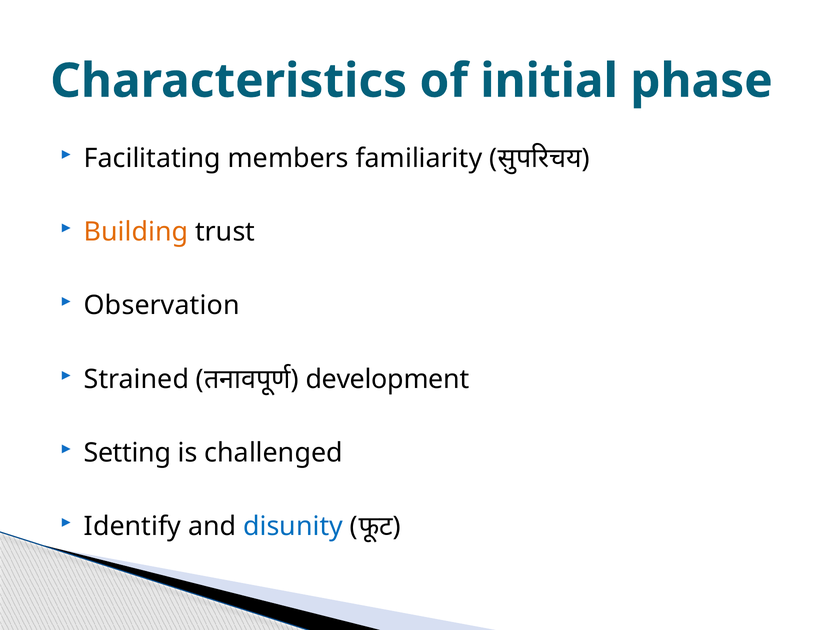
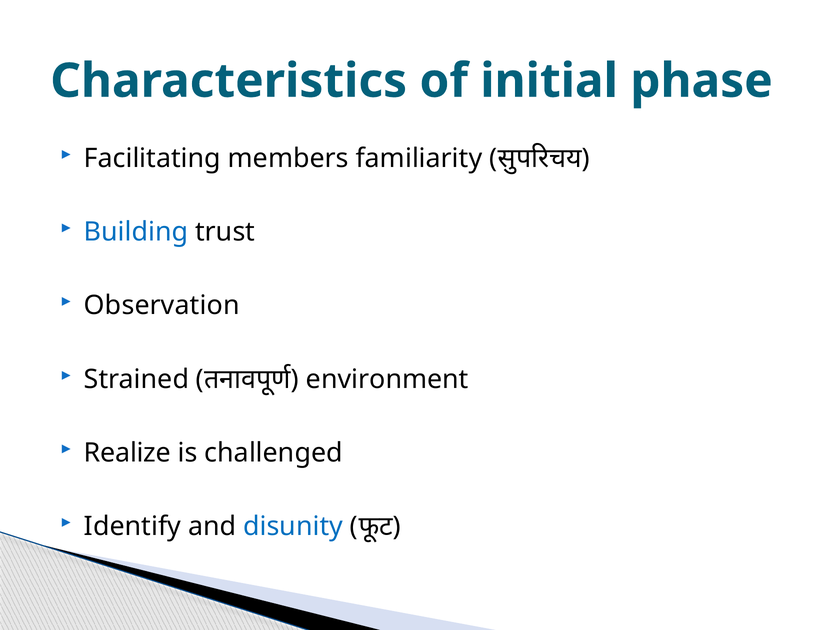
Building colour: orange -> blue (136, 232)
development: development -> environment (387, 379)
Setting: Setting -> Realize (127, 453)
